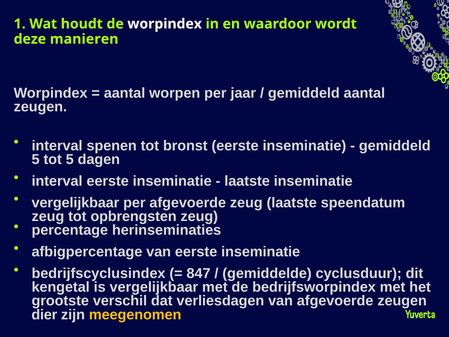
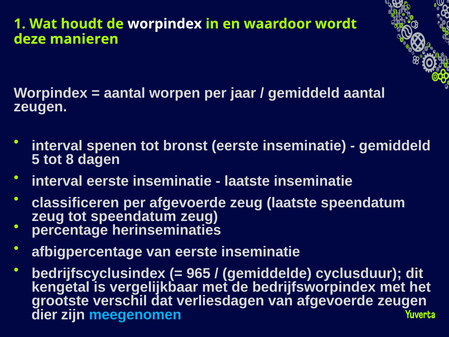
tot 5: 5 -> 8 (70, 159)
vergelijkbaar: vergelijkbaar -> classificeren (75, 202)
tot opbrengsten: opbrengsten -> speendatum (133, 216)
847: 847 -> 965 (199, 273)
meegenomen colour: yellow -> light blue (135, 314)
